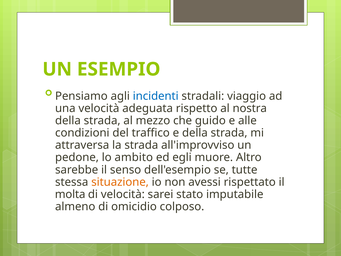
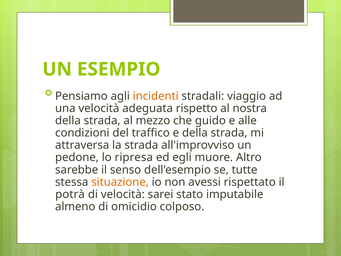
incidenti colour: blue -> orange (156, 96)
ambito: ambito -> ripresa (134, 157)
molta: molta -> potrà (70, 194)
